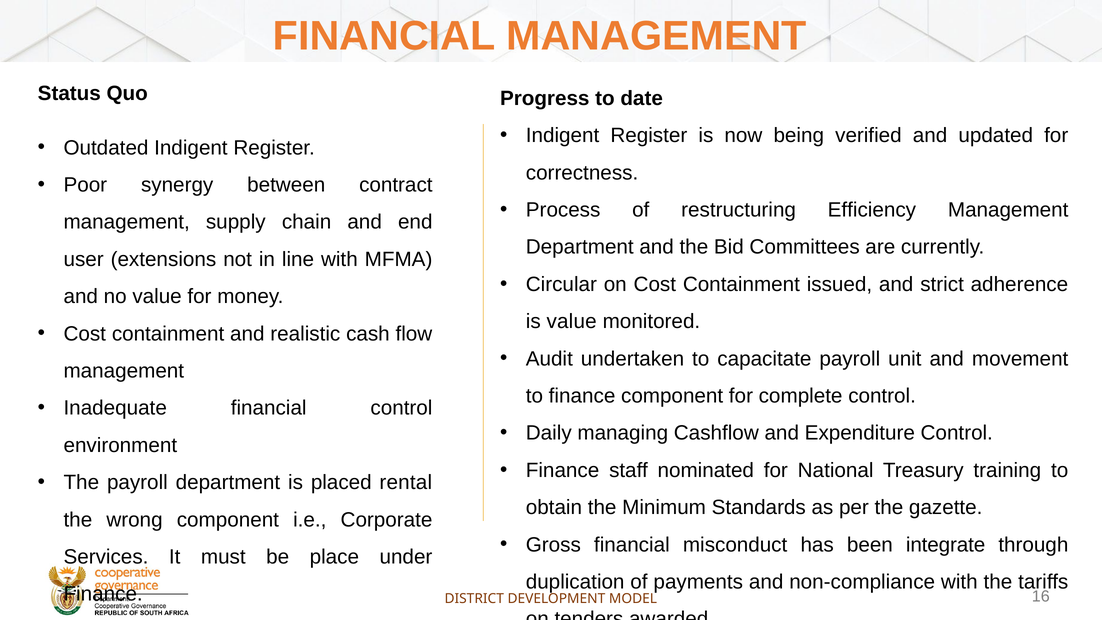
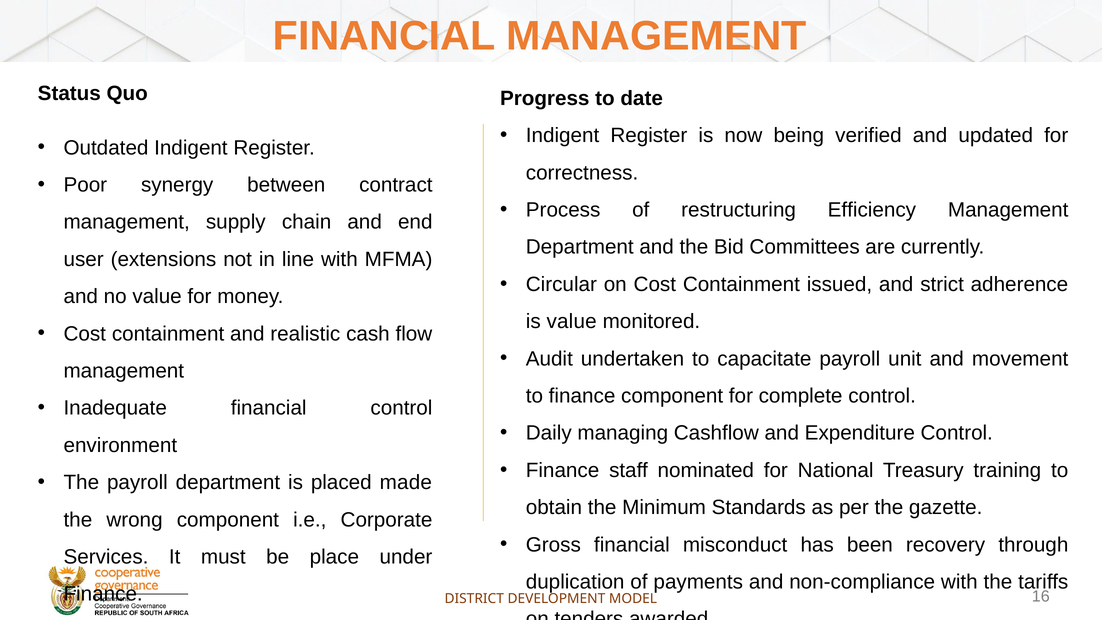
rental: rental -> made (406, 482)
integrate: integrate -> recovery (946, 545)
